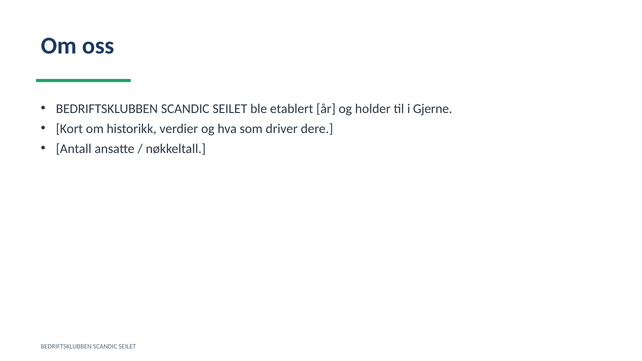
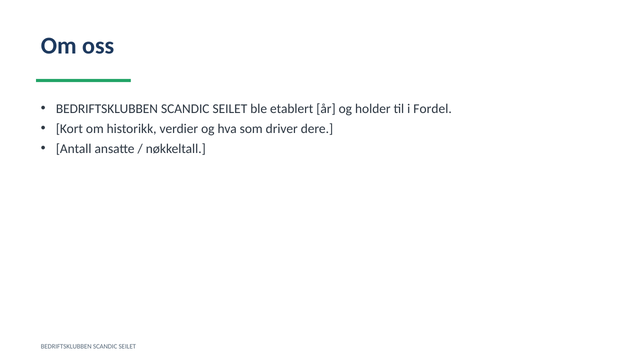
Gjerne: Gjerne -> Fordel (433, 109)
